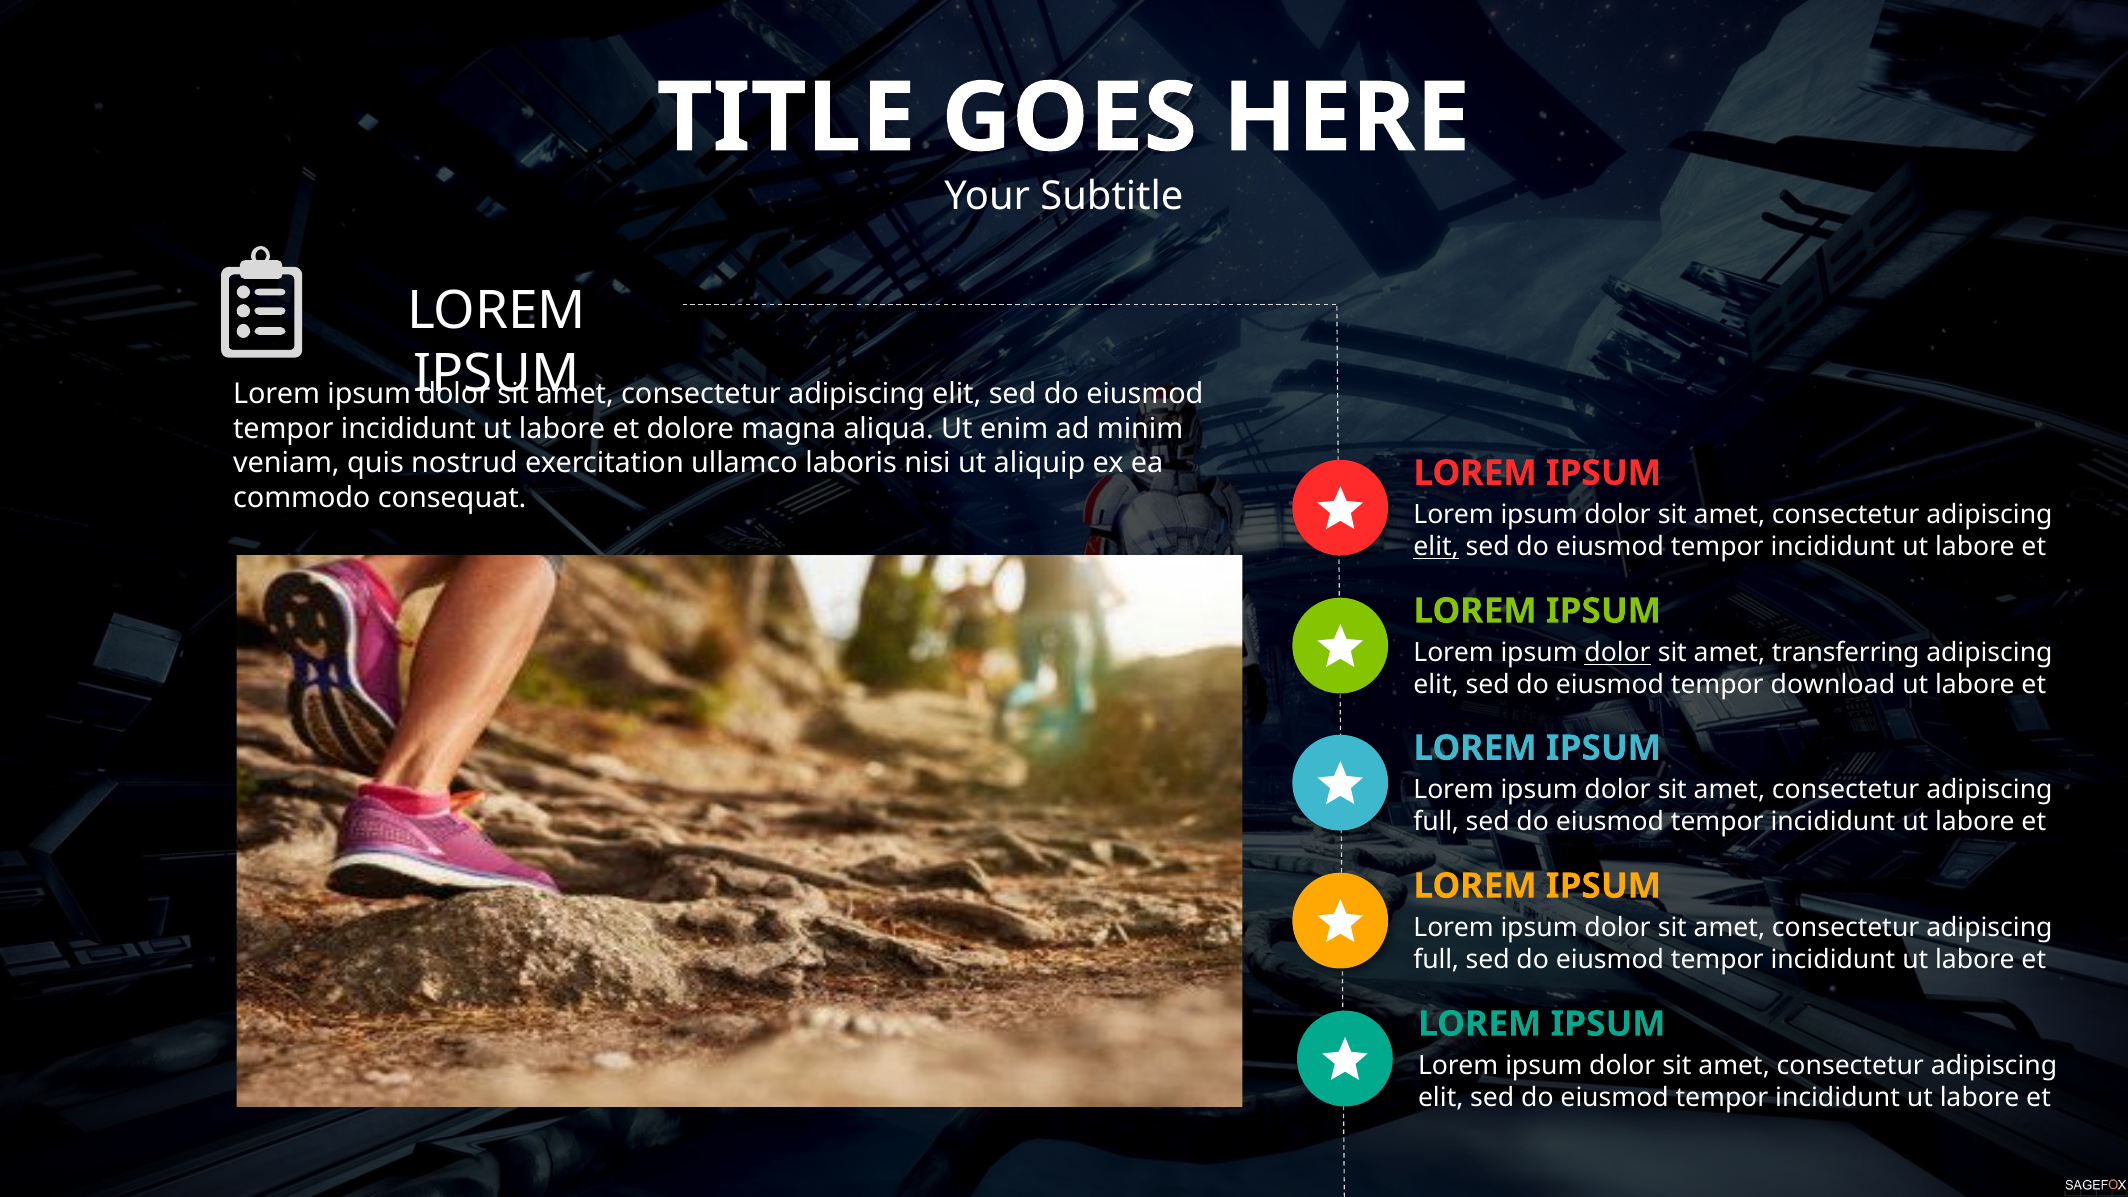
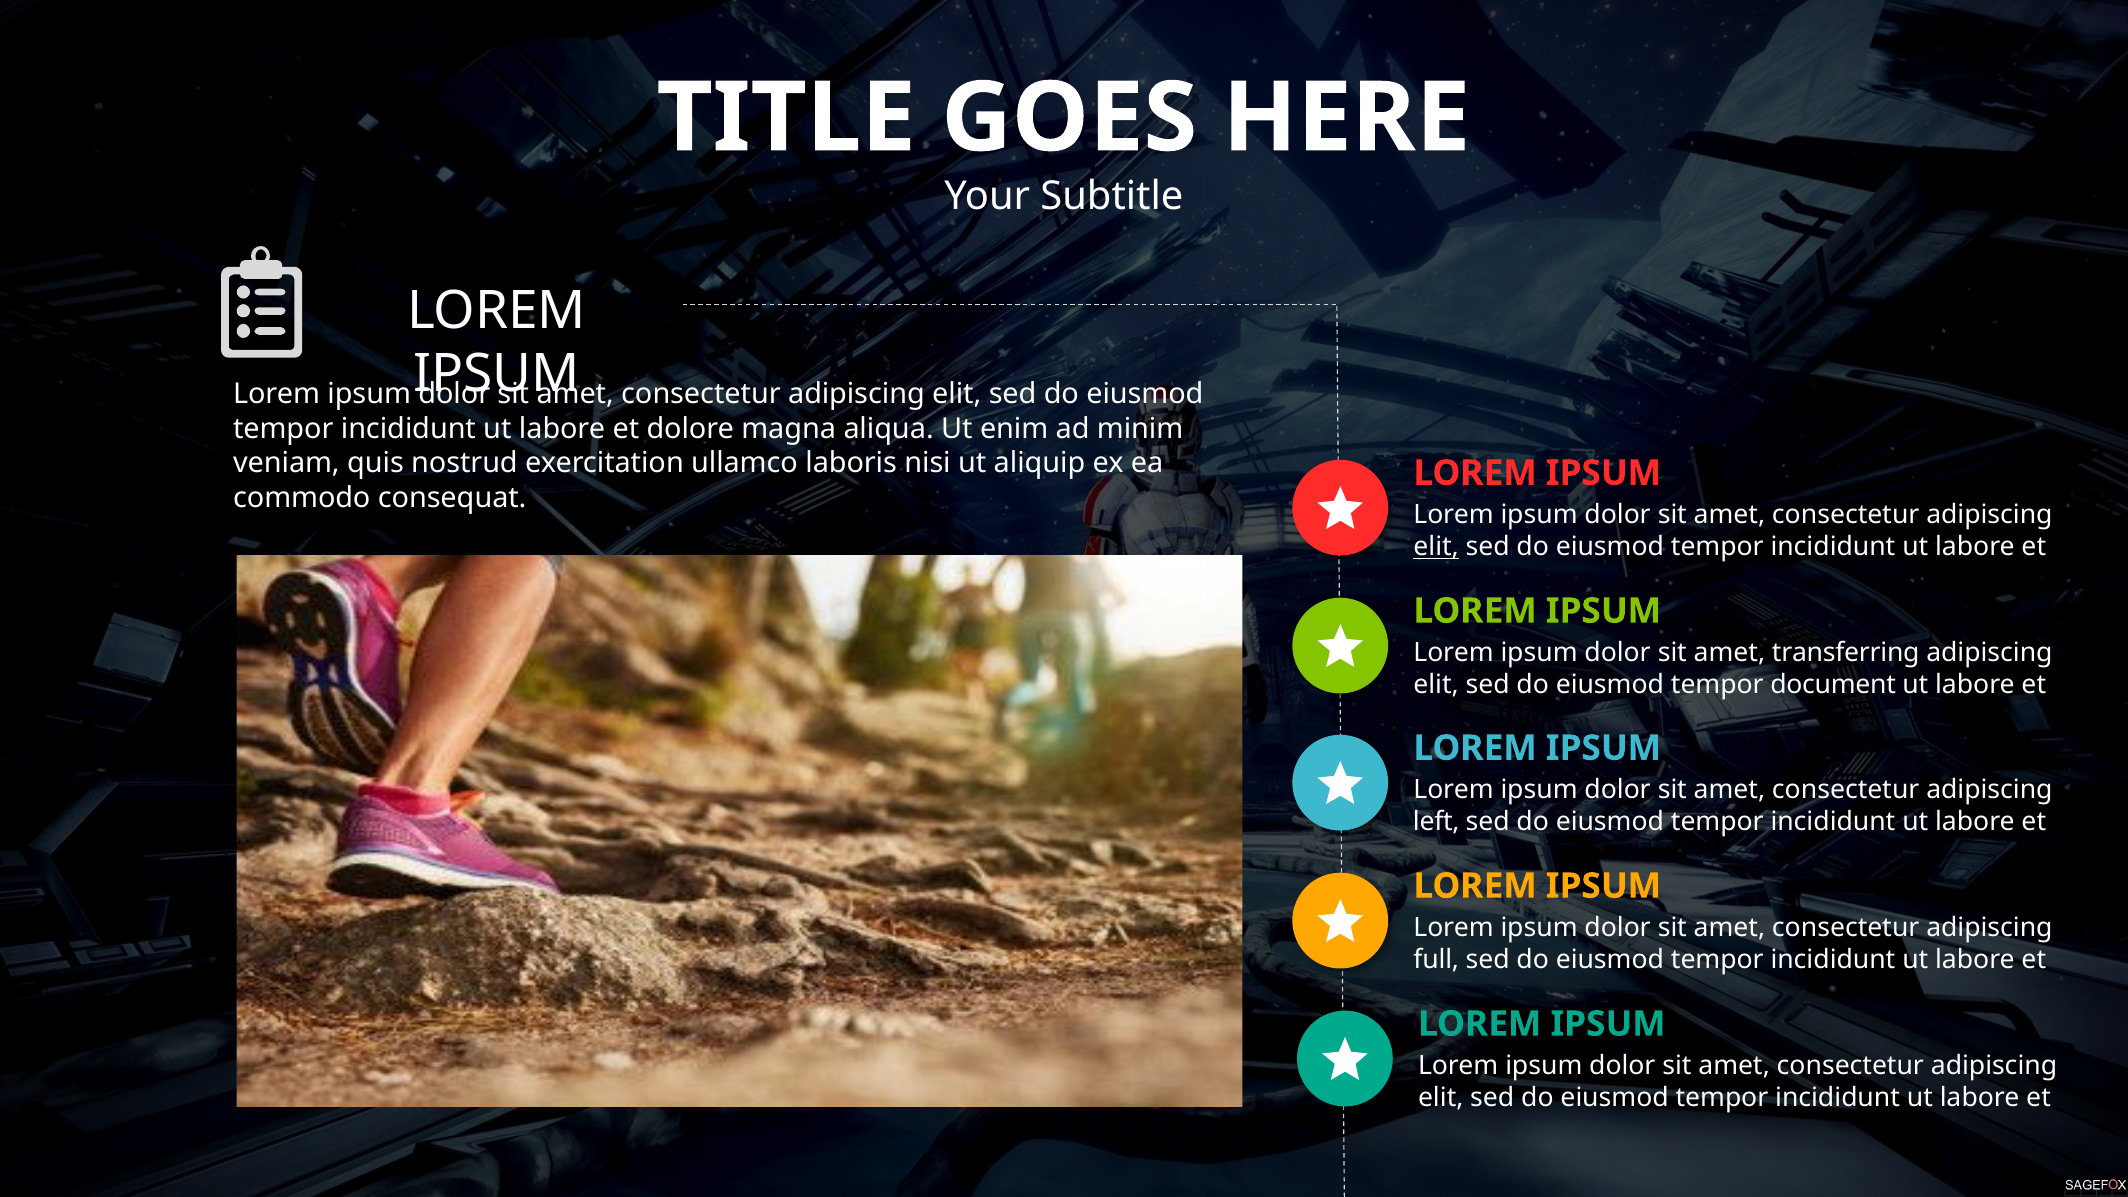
dolor underline: present -> none (1618, 653)
download: download -> document (1833, 685)
full: full -> left (1436, 822)
